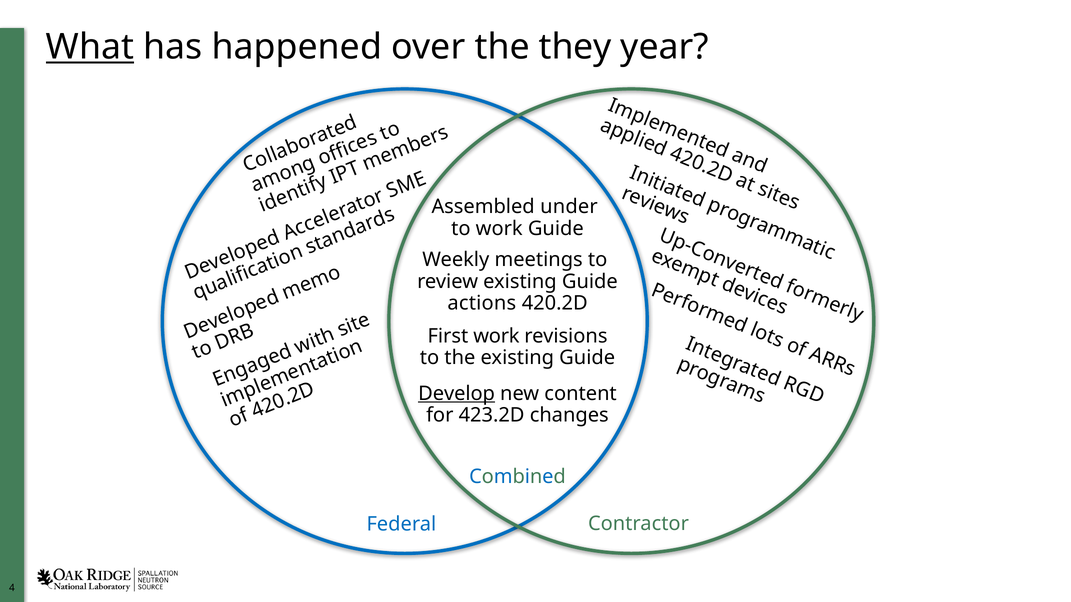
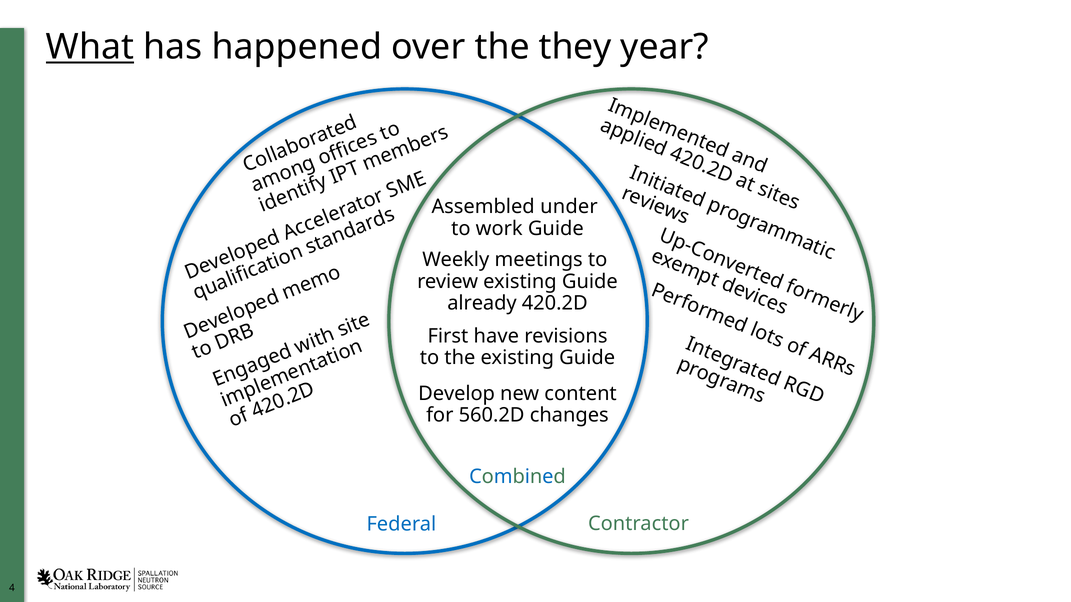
actions: actions -> already (482, 303)
First work: work -> have (496, 336)
Develop underline: present -> none (457, 394)
423.2D: 423.2D -> 560.2D (492, 415)
